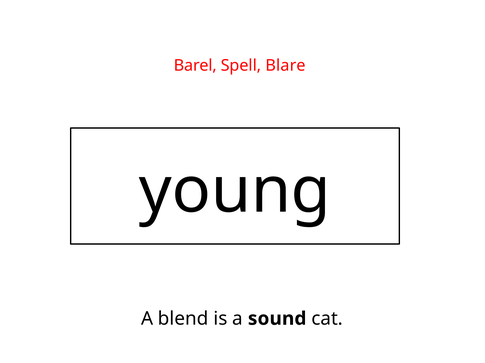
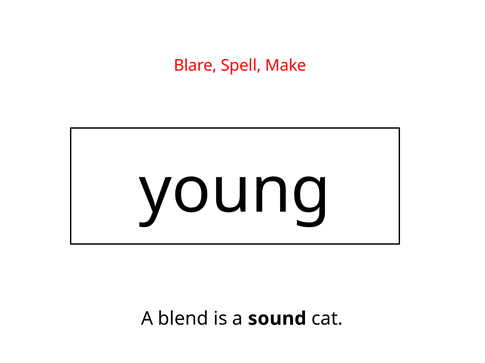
Barel: Barel -> Blare (195, 66)
Blare: Blare -> Make (286, 66)
